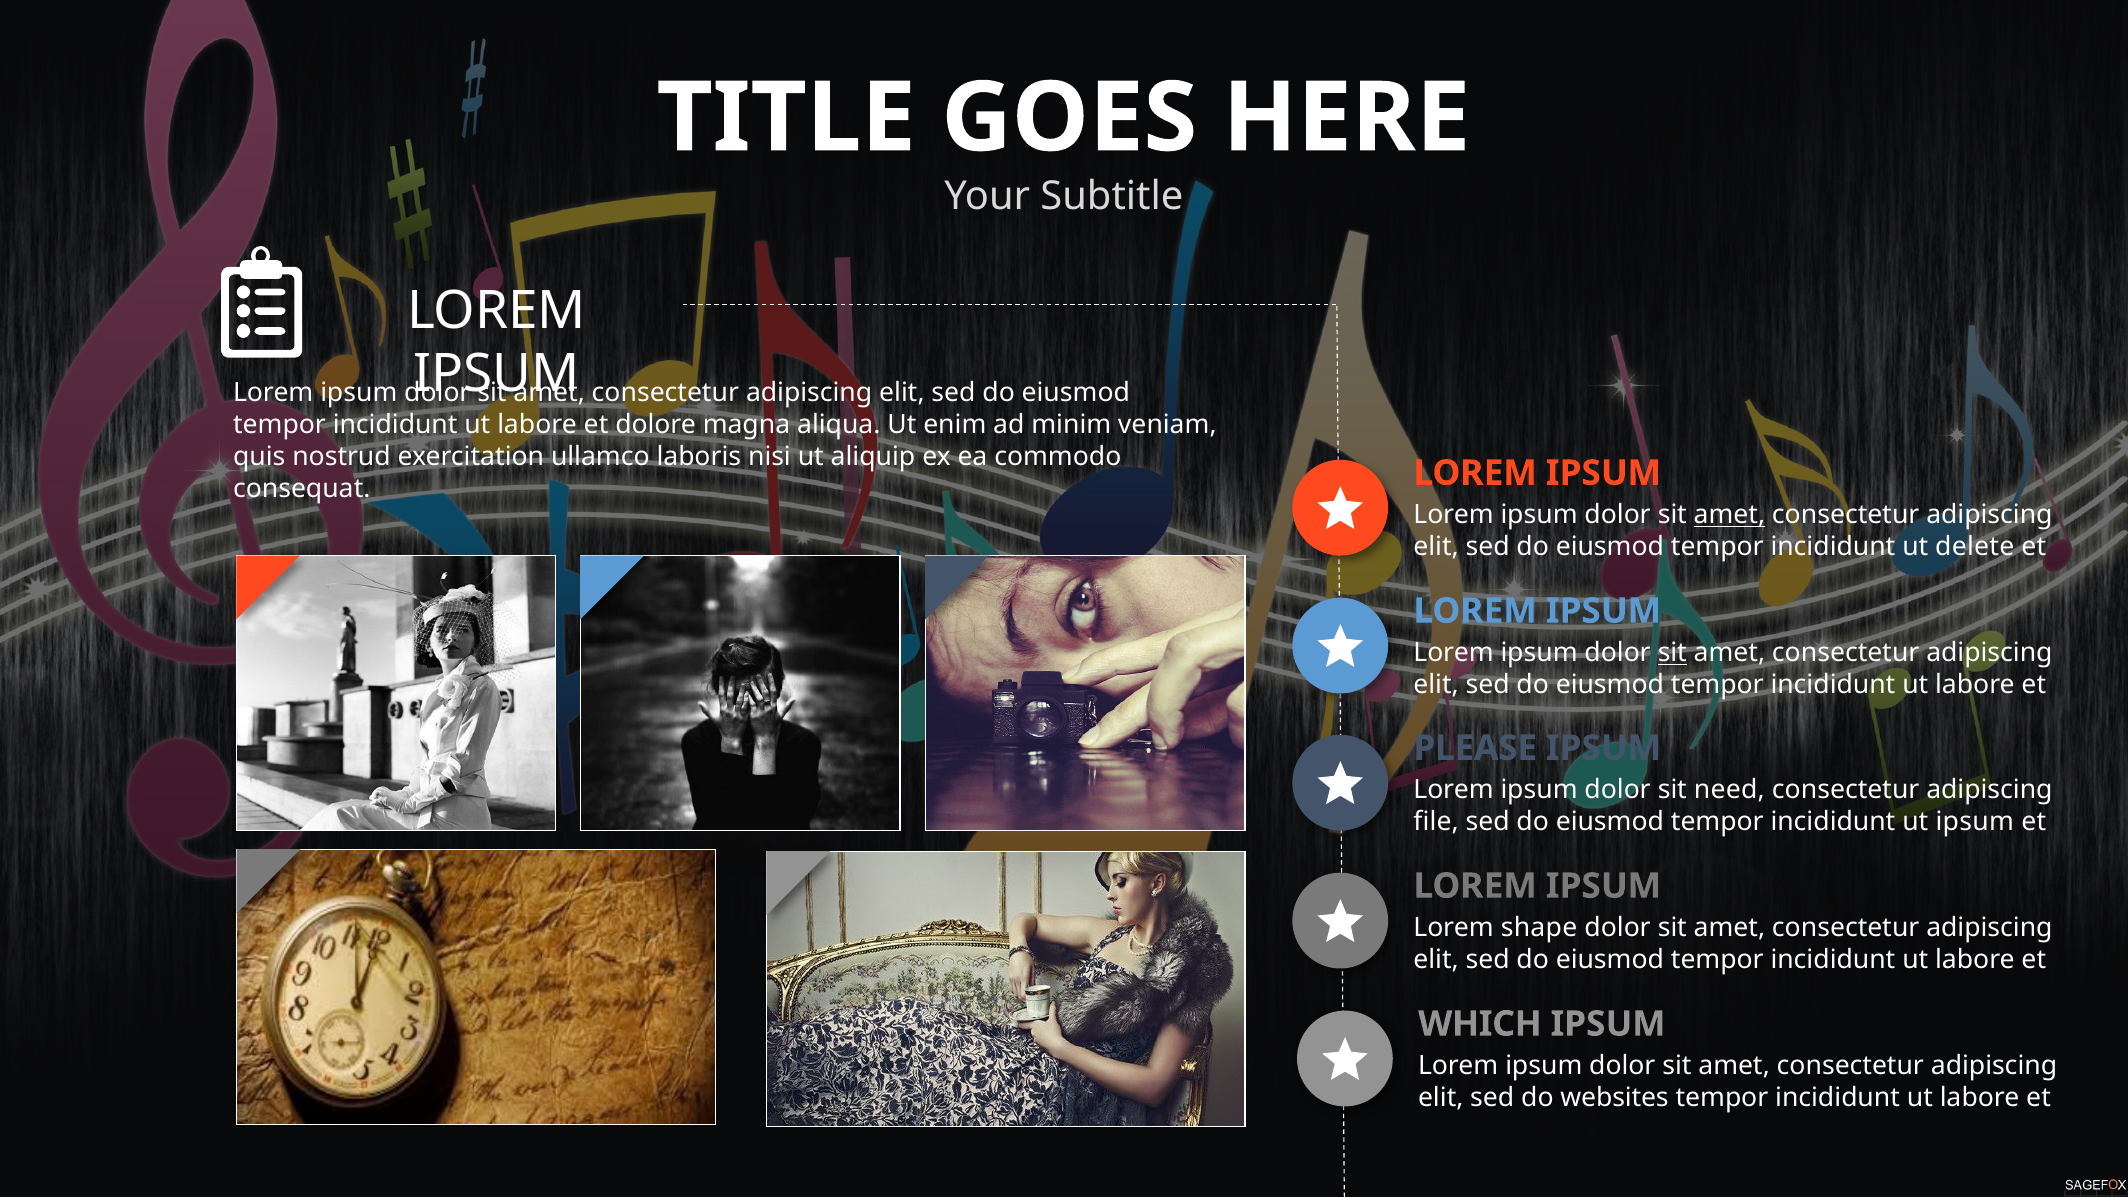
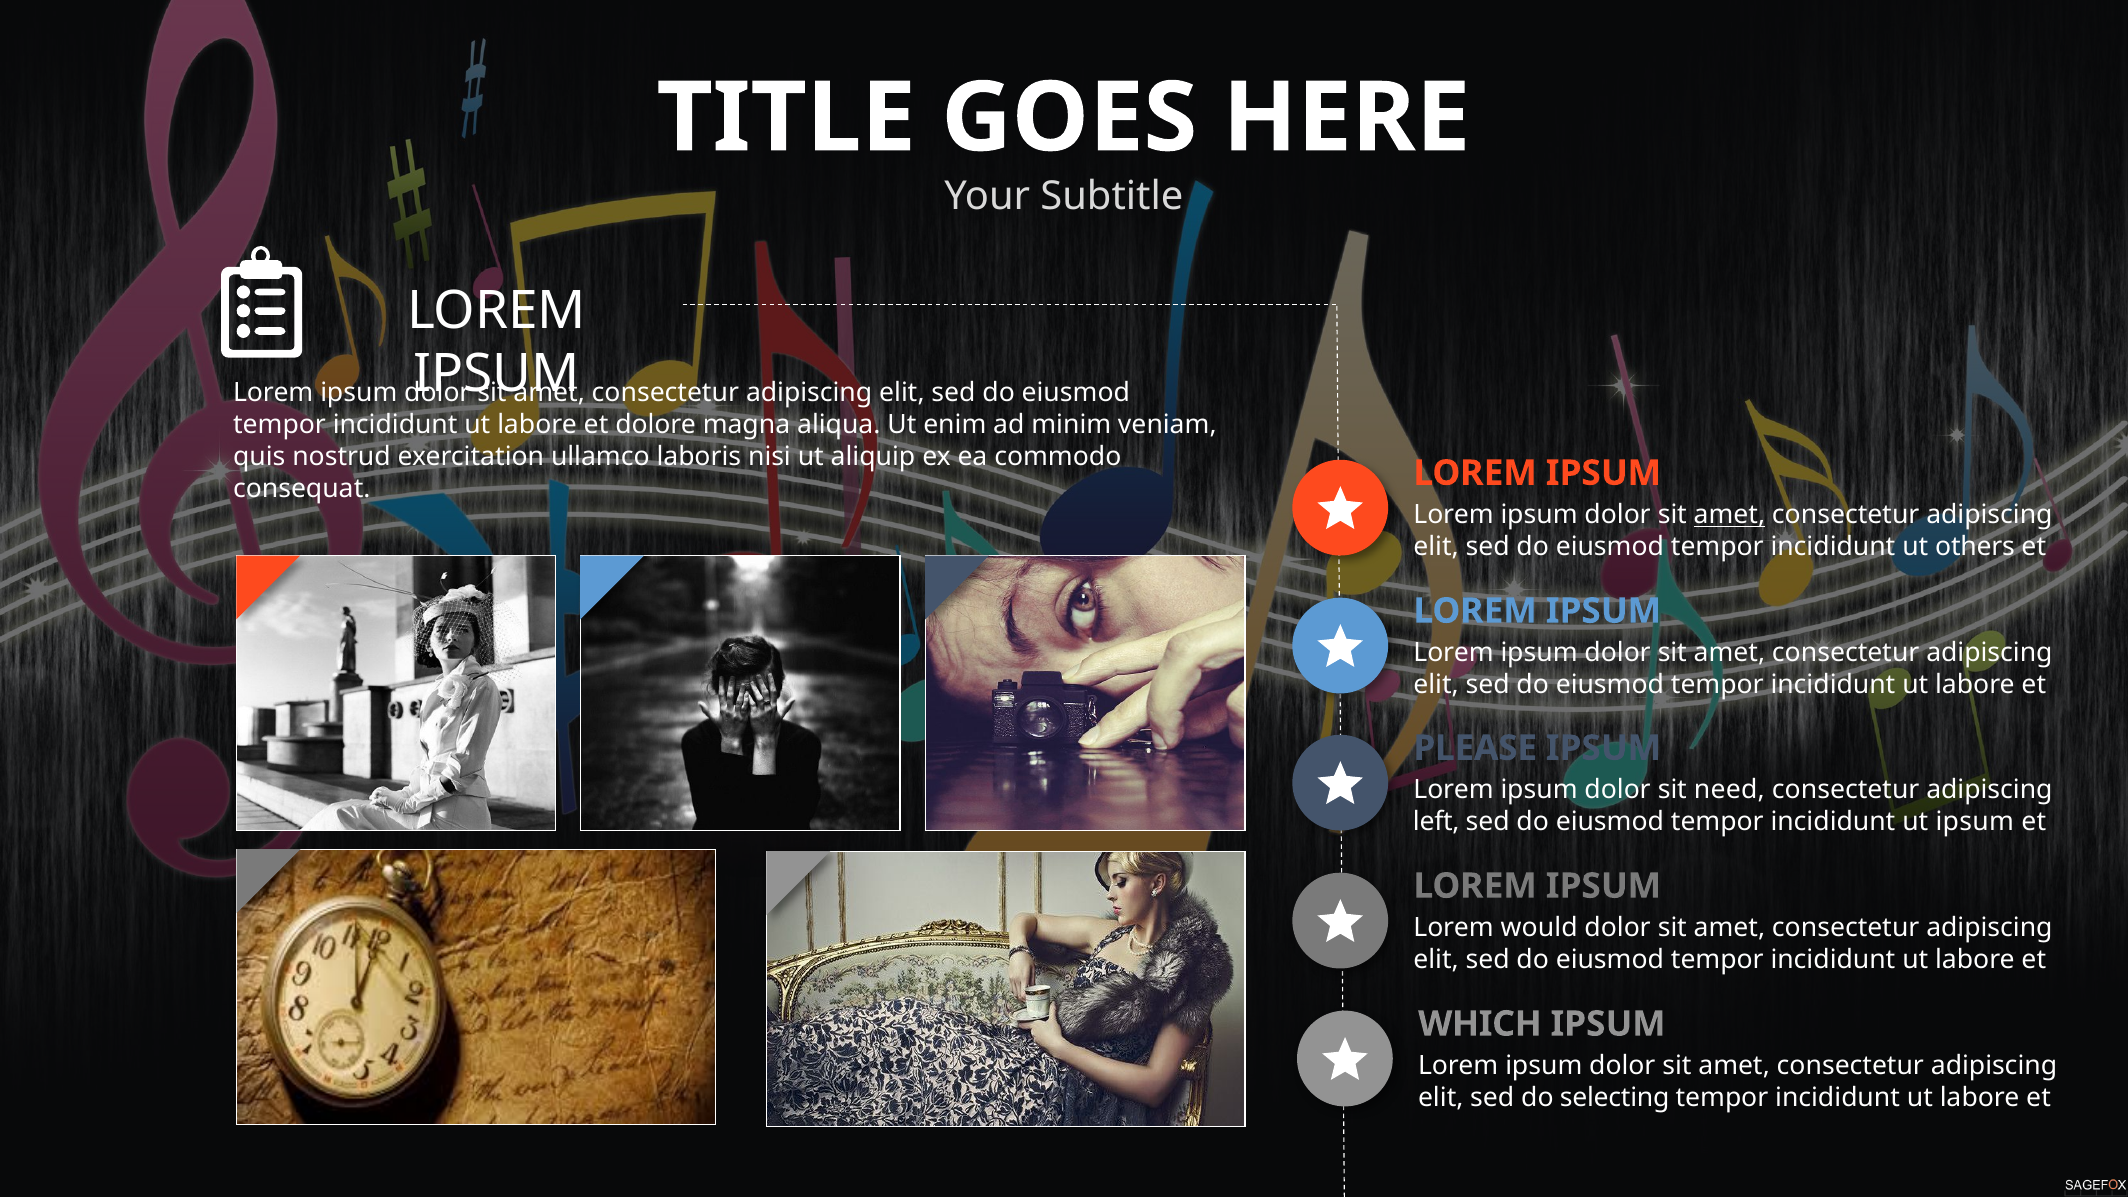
delete: delete -> others (1975, 547)
sit underline: present -> none (1672, 653)
file: file -> left (1436, 822)
shape: shape -> would (1539, 928)
websites: websites -> selecting (1615, 1098)
